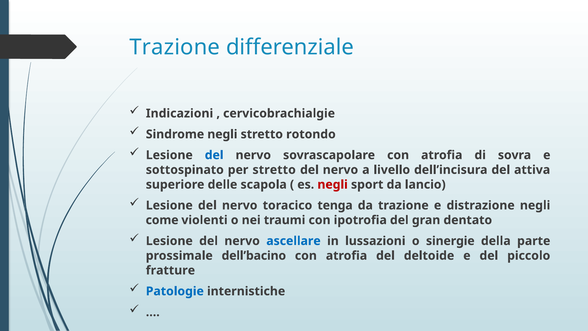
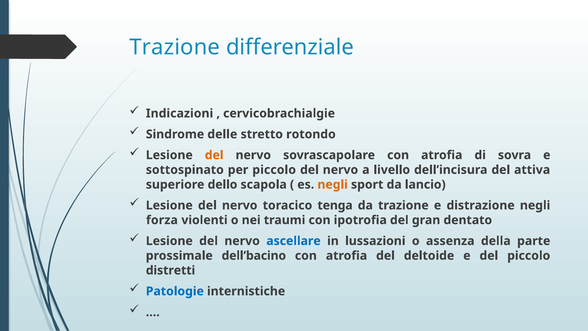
Sindrome negli: negli -> delle (222, 134)
del colour: blue -> orange (214, 155)
per stretto: stretto -> piccolo (274, 170)
delle: delle -> dello (222, 184)
negli colour: red -> orange (333, 184)
come: come -> forza (162, 220)
sinergie: sinergie -> assenza (450, 241)
fratture: fratture -> distretti (171, 270)
